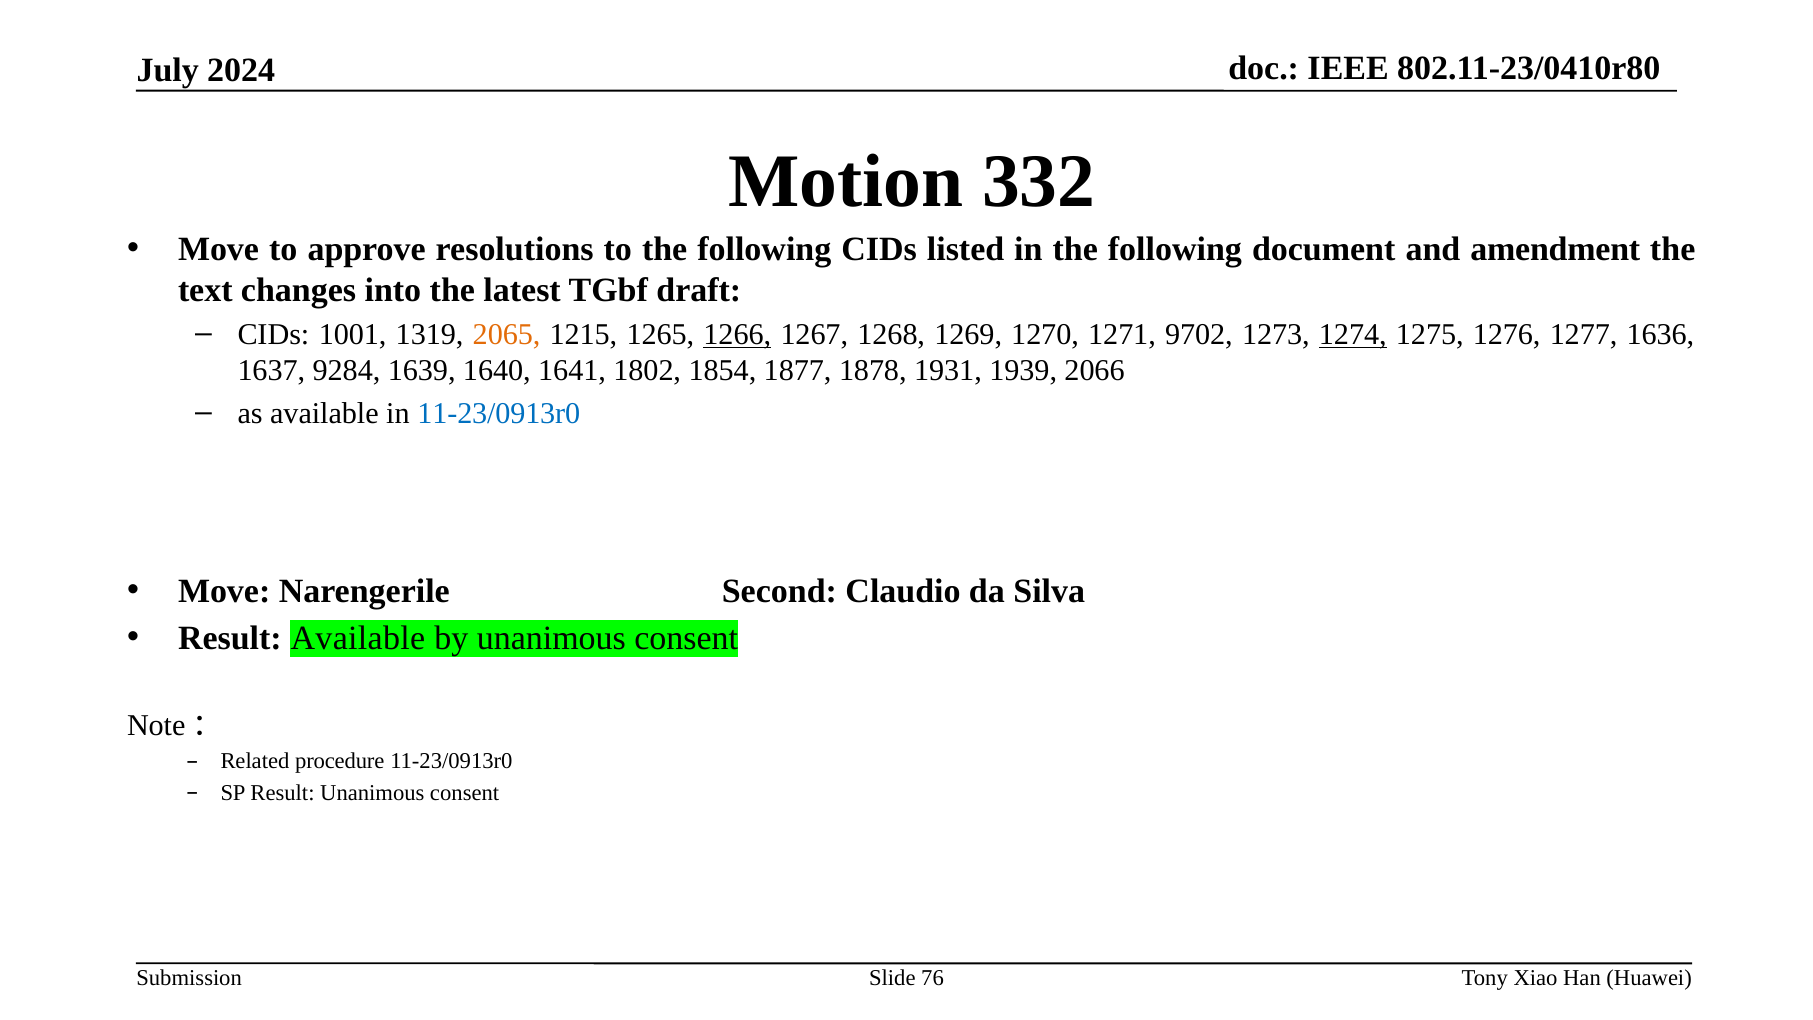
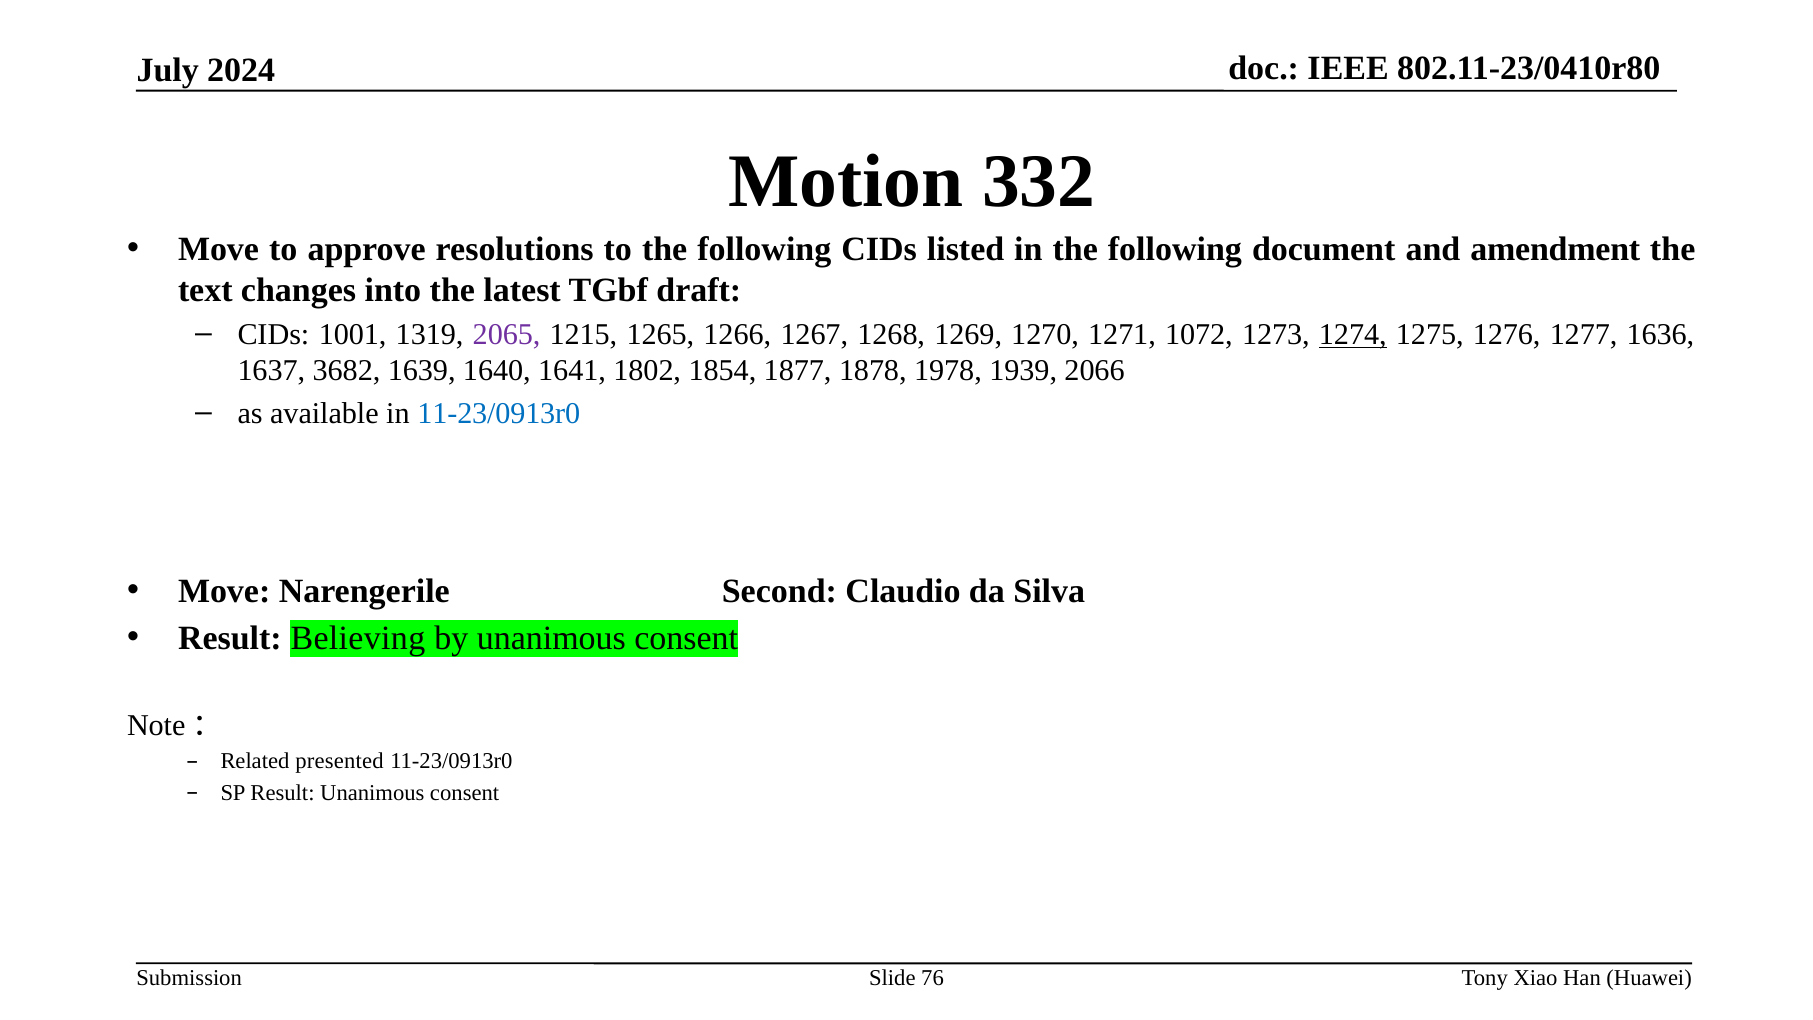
2065 colour: orange -> purple (507, 335)
1266 underline: present -> none (737, 335)
9702: 9702 -> 1072 (1199, 335)
9284: 9284 -> 3682 (346, 371)
1931: 1931 -> 1978 (948, 371)
Result Available: Available -> Believing (358, 638)
procedure: procedure -> presented (340, 761)
